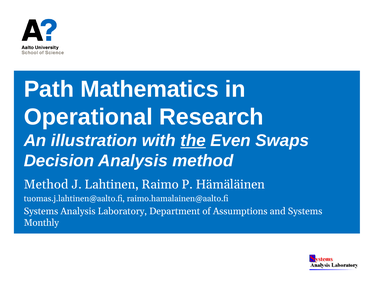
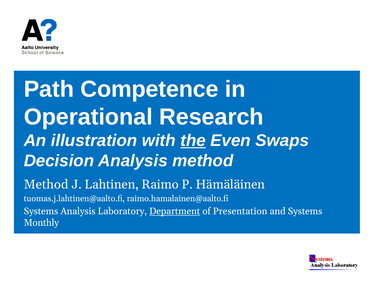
Mathematics: Mathematics -> Competence (150, 89)
Department underline: none -> present (175, 211)
Assumptions: Assumptions -> Presentation (240, 211)
